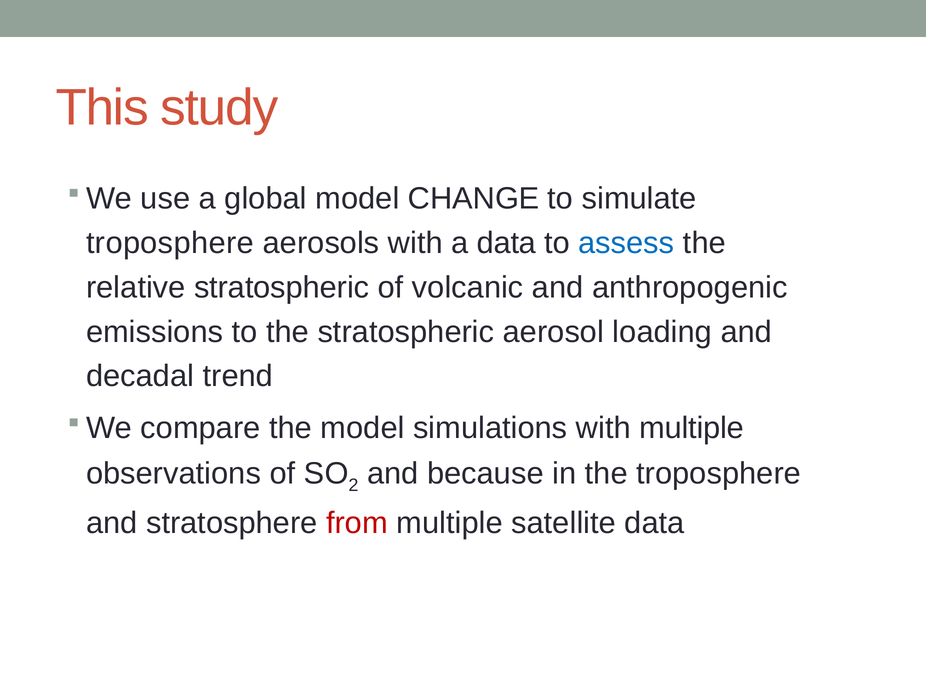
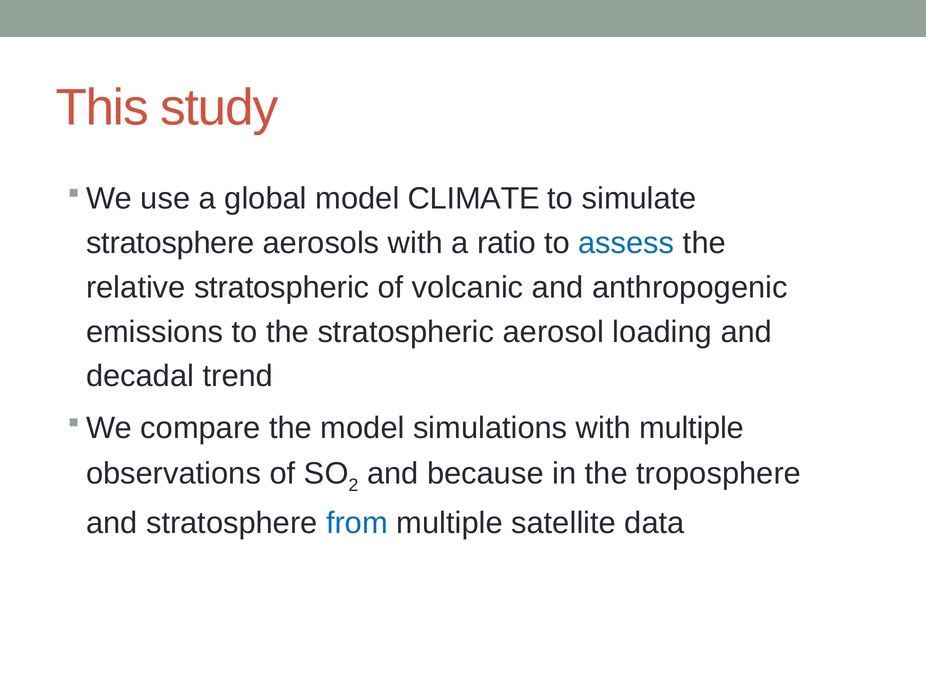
CHANGE: CHANGE -> CLIMATE (474, 199)
troposphere: troposphere -> stratosphere (170, 243)
a data: data -> ratio (506, 243)
from colour: red -> blue (357, 523)
